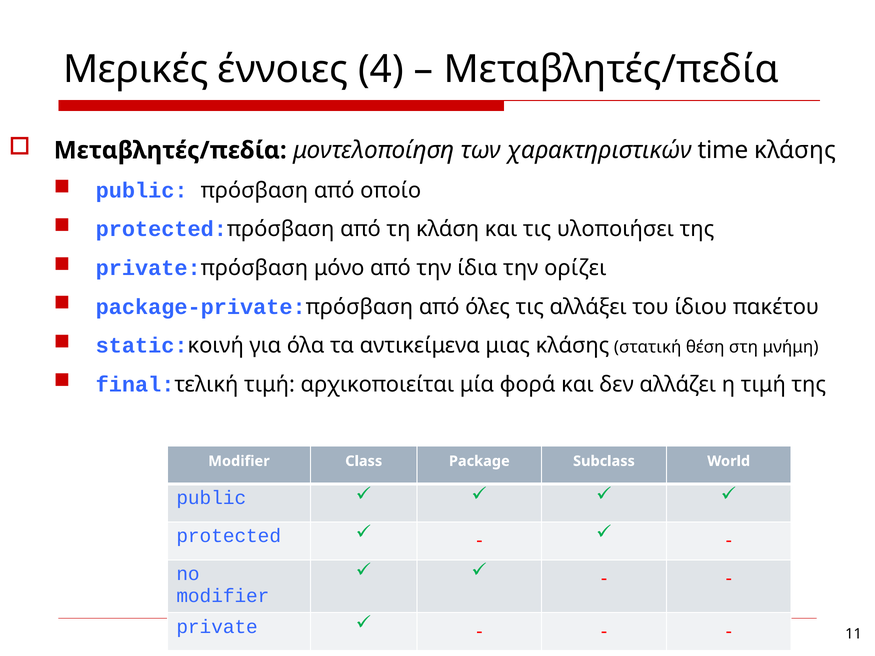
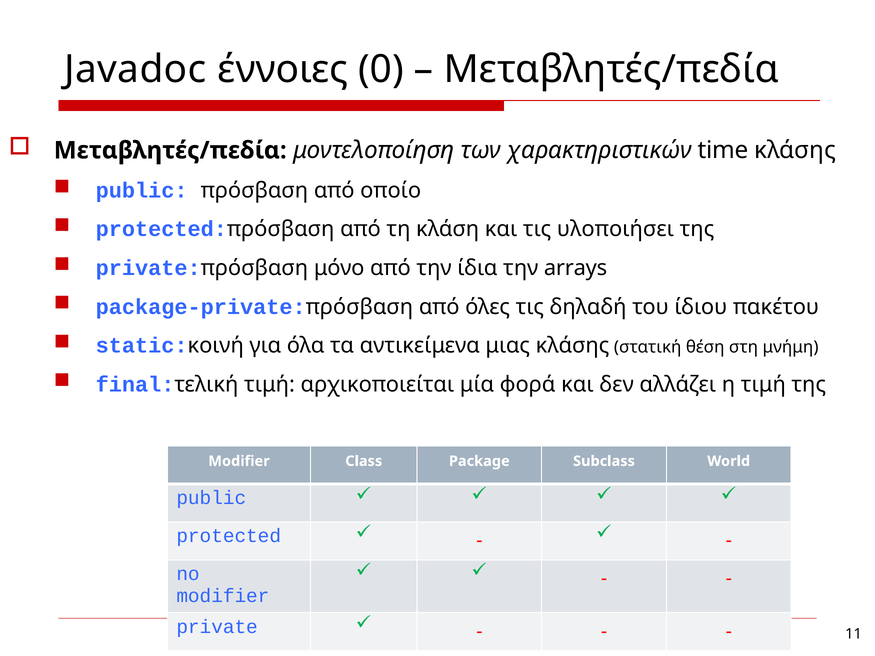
Μερικές: Μερικές -> Javadoc (135, 69)
4: 4 -> 0 (381, 69)
ορίζει: ορίζει -> arrays (576, 268)
αλλάξει: αλλάξει -> δηλαδή (588, 307)
